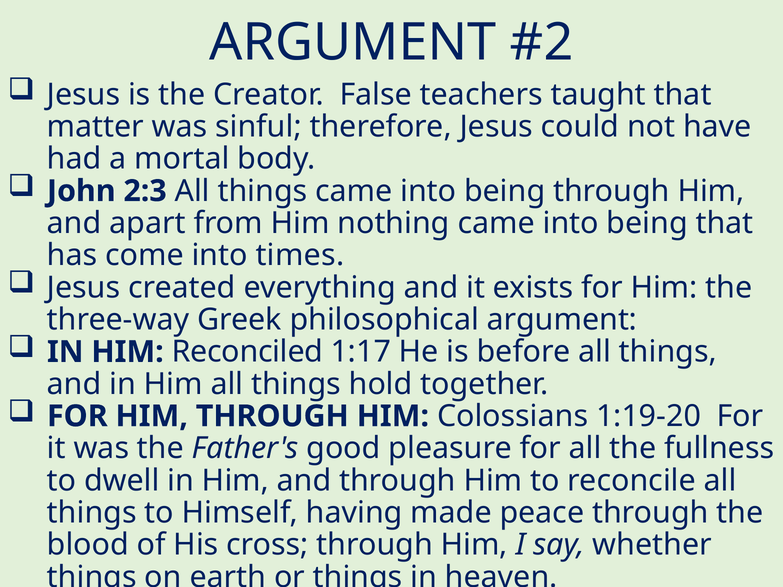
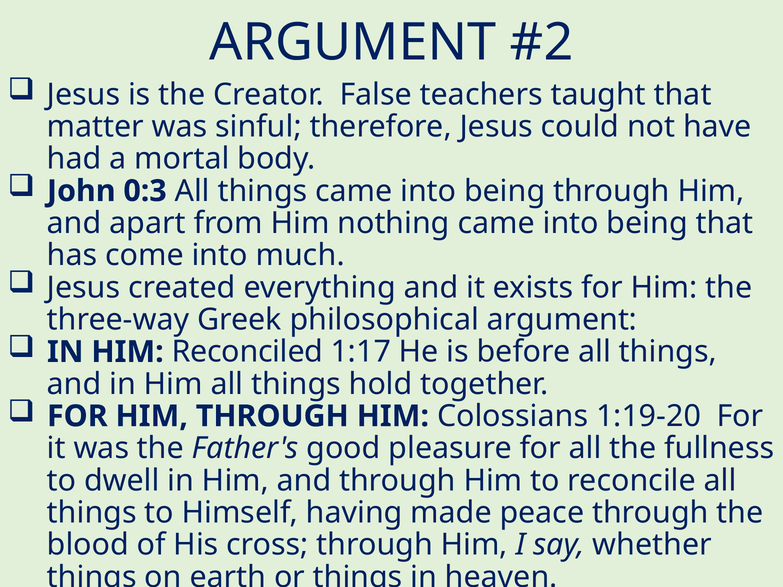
2:3: 2:3 -> 0:3 (145, 191)
times: times -> much (300, 255)
